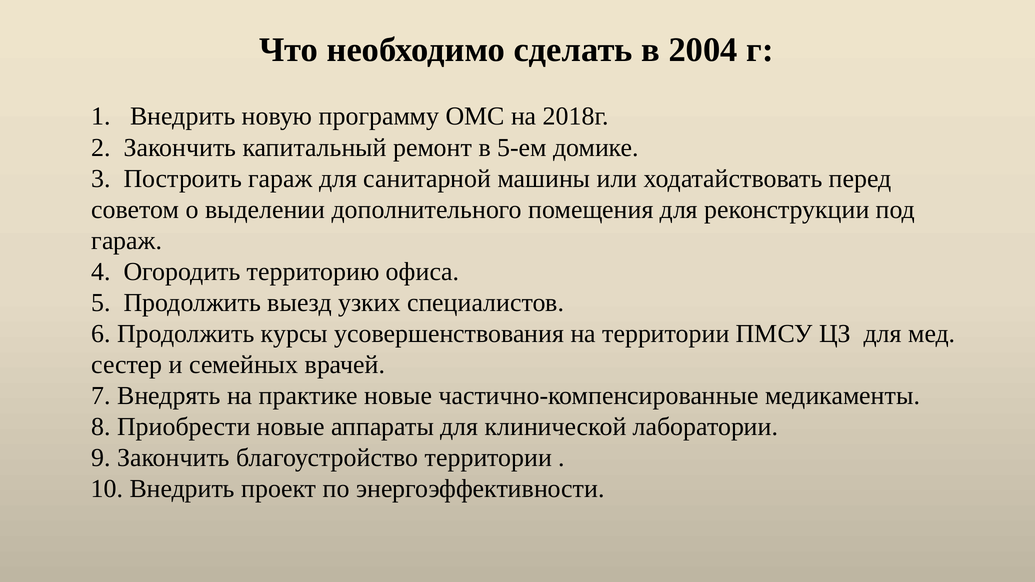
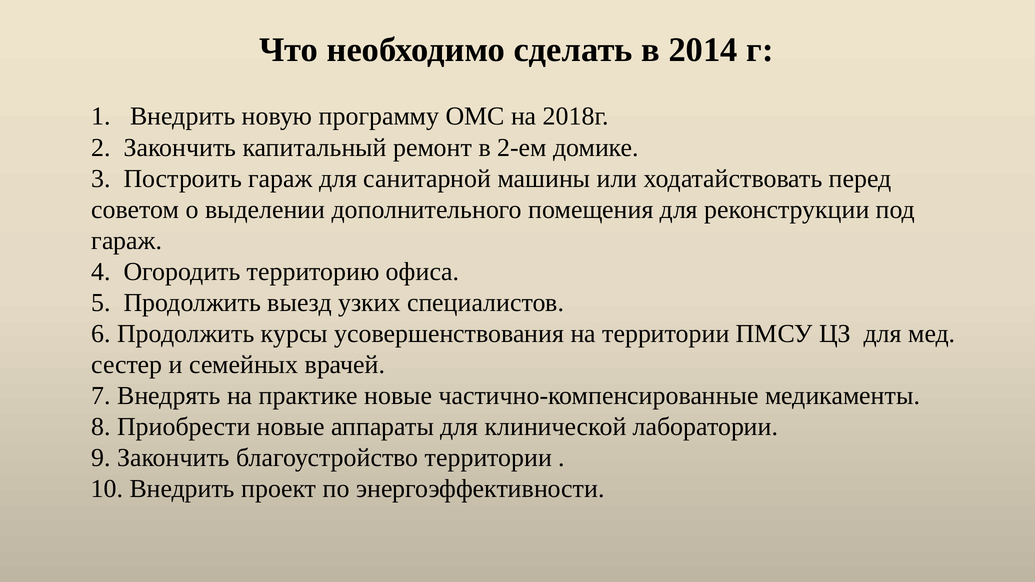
2004: 2004 -> 2014 (703, 50)
5-ем: 5-ем -> 2-ем (522, 148)
